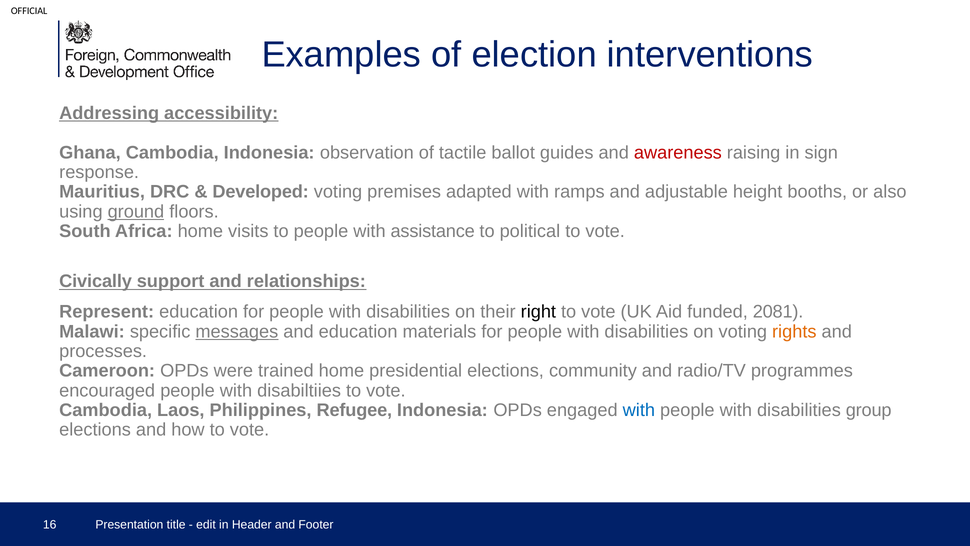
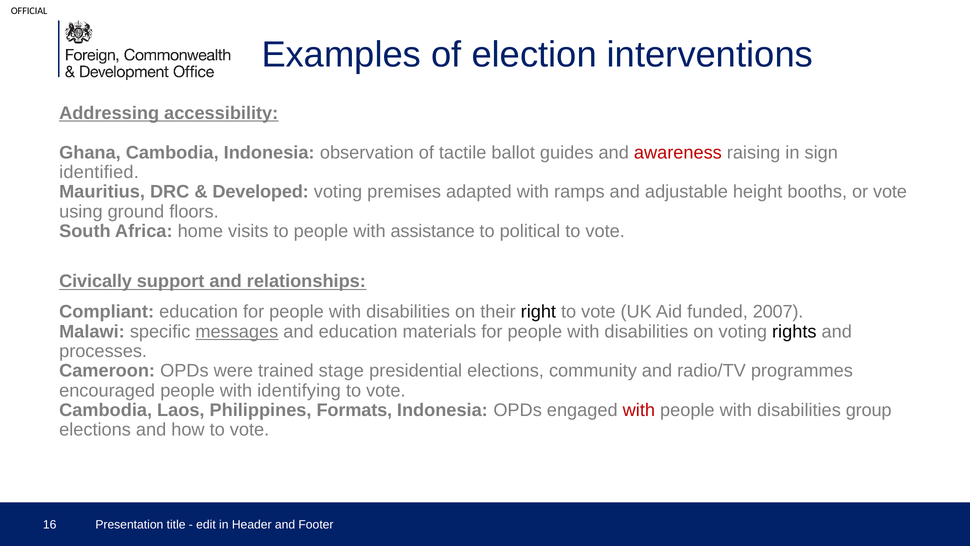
response: response -> identified (99, 172)
or also: also -> vote (890, 192)
ground underline: present -> none (136, 211)
Represent: Represent -> Compliant (107, 312)
2081: 2081 -> 2007 (778, 312)
rights colour: orange -> black (794, 331)
trained home: home -> stage (341, 371)
disabiltiies: disabiltiies -> identifying (299, 390)
Refugee: Refugee -> Formats (354, 410)
with colour: blue -> red (639, 410)
